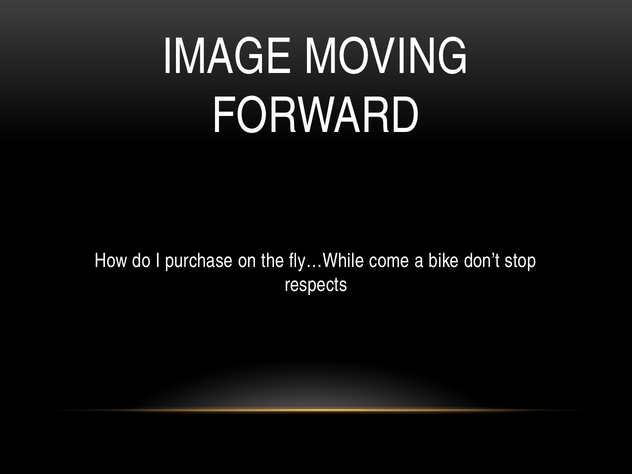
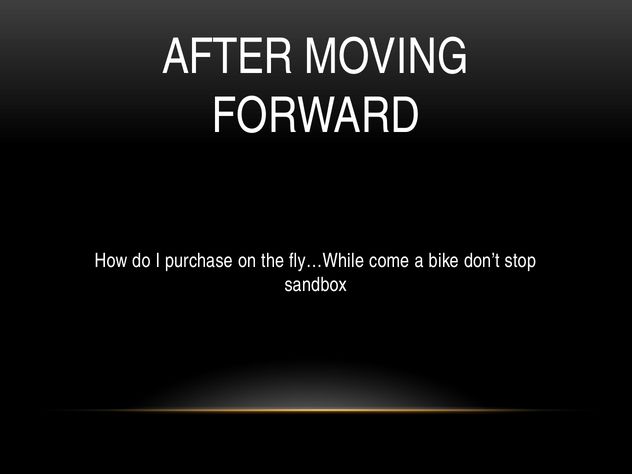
IMAGE: IMAGE -> AFTER (227, 57)
respects: respects -> sandbox (316, 285)
